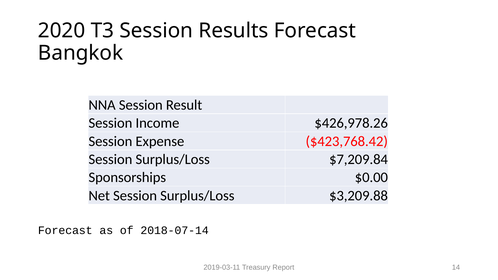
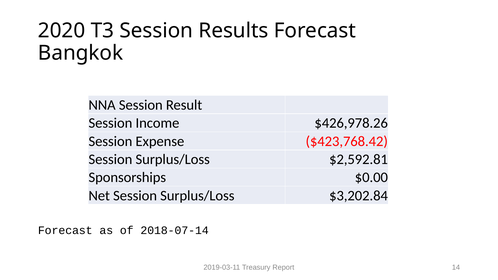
$7,209.84: $7,209.84 -> $2,592.81 (359, 159)
$3,209.88: $3,209.88 -> $3,202.84 (359, 196)
